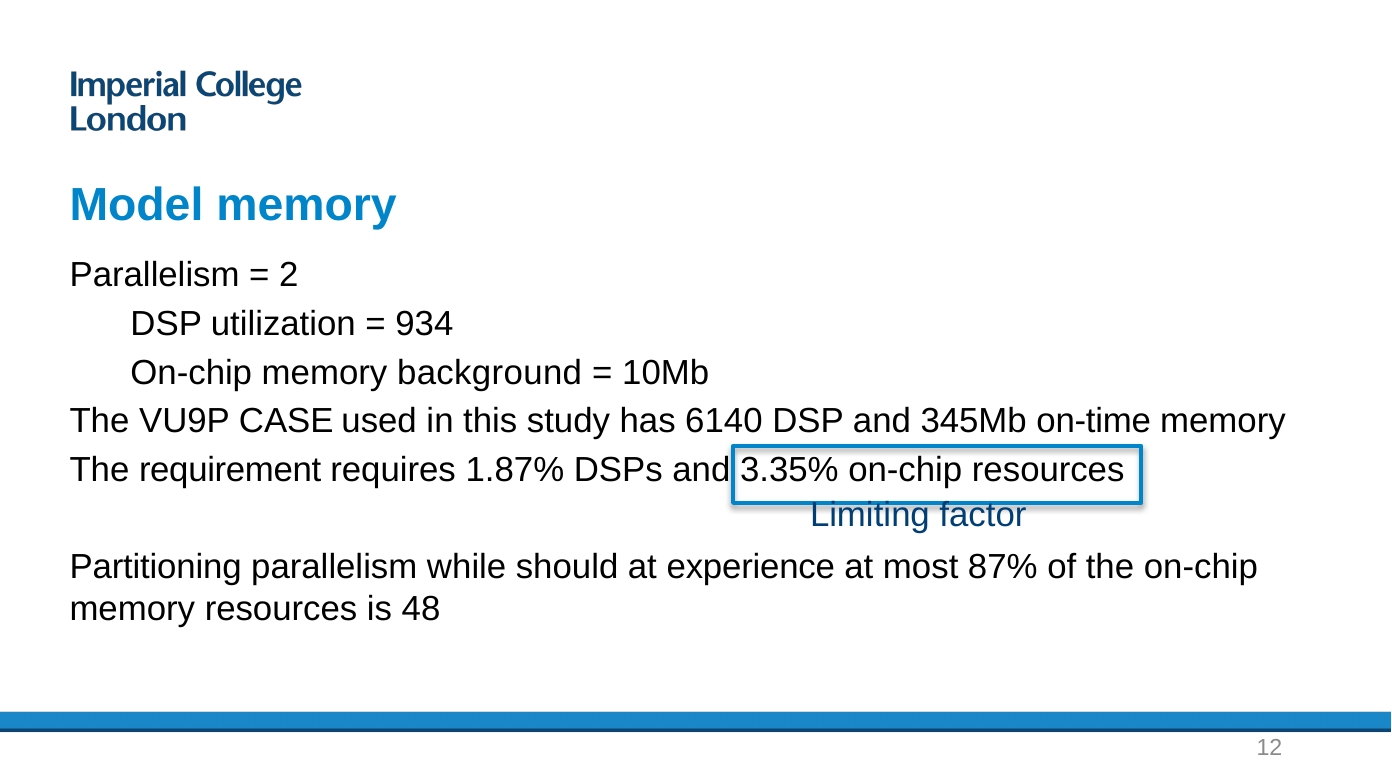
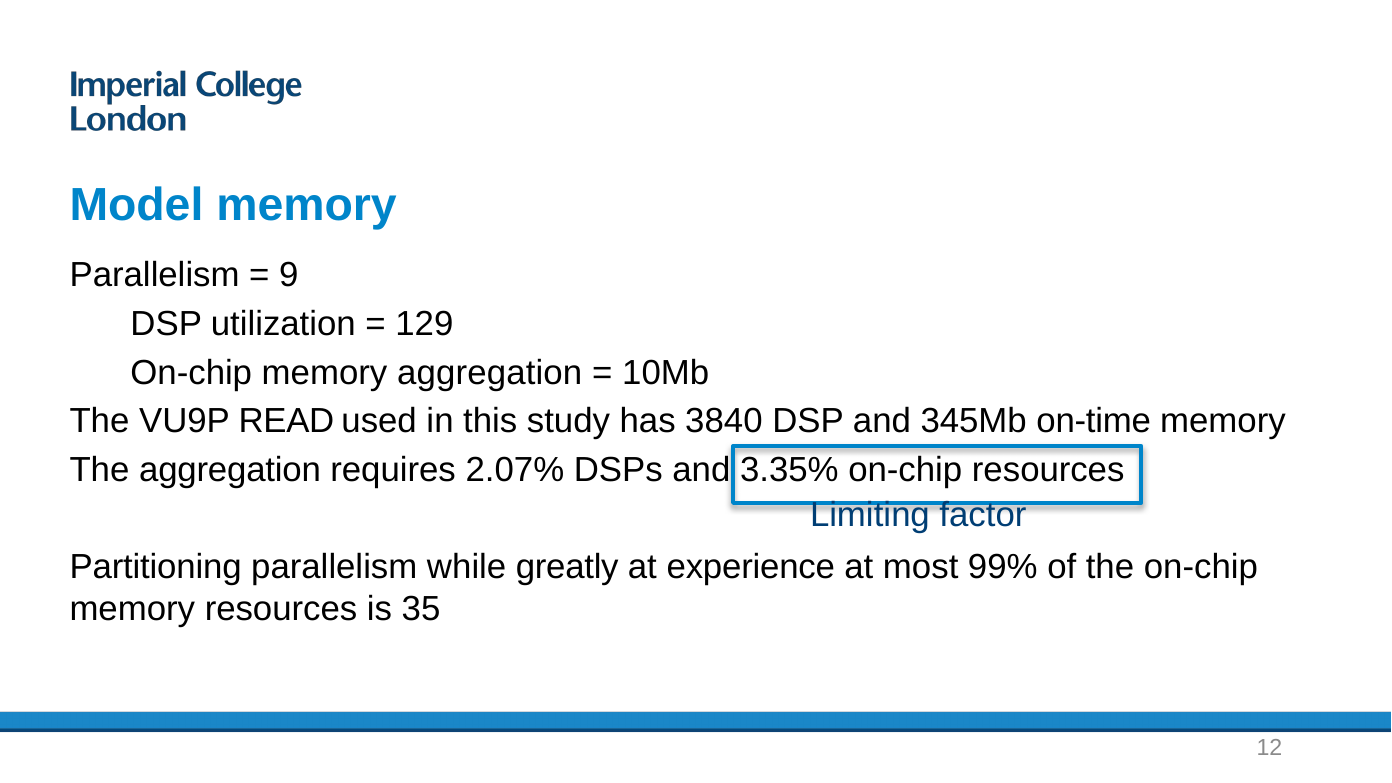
2: 2 -> 9 (289, 275)
934: 934 -> 129 (424, 324)
memory background: background -> aggregation (490, 373)
CASE: CASE -> READ (286, 421)
6140: 6140 -> 3840 (724, 421)
The requirement: requirement -> aggregation (230, 470)
1.87%: 1.87% -> 2.07% (515, 470)
should: should -> greatly (567, 568)
87%: 87% -> 99% (1003, 568)
48: 48 -> 35 (421, 609)
